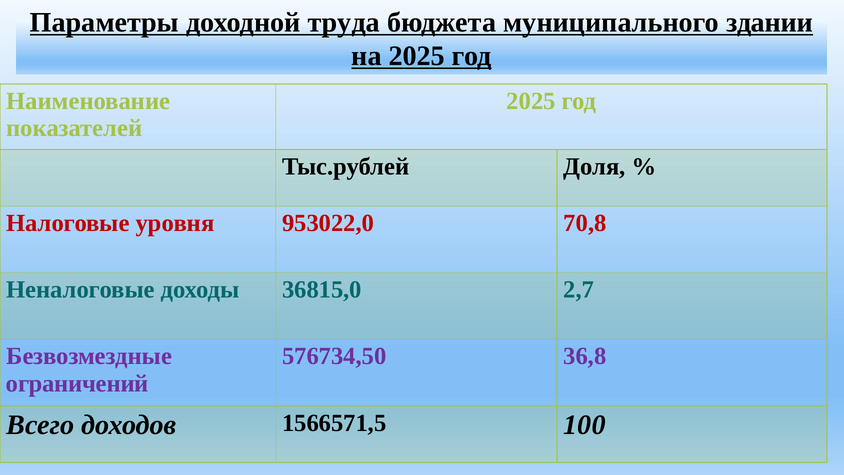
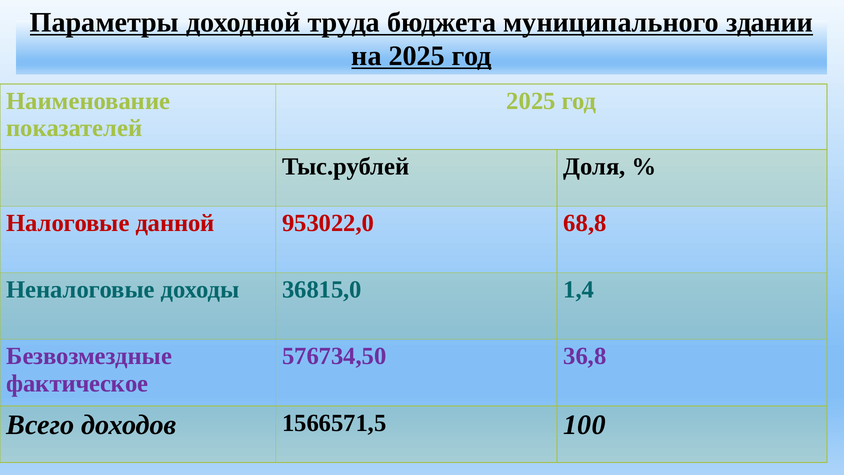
уровня: уровня -> данной (175, 223)
70,8: 70,8 -> 68,8 (585, 223)
2,7: 2,7 -> 1,4 (579, 290)
ограничений: ограничений -> фактическое (77, 383)
